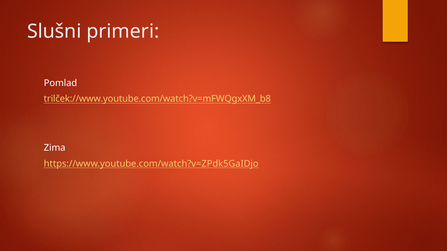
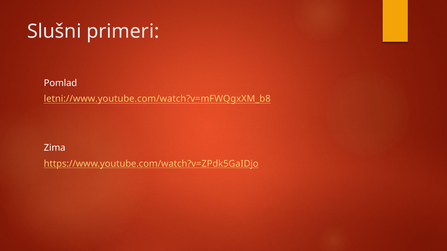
trilček://www.youtube.com/watch?v=mFWQgxXM_b8: trilček://www.youtube.com/watch?v=mFWQgxXM_b8 -> letni://www.youtube.com/watch?v=mFWQgxXM_b8 (157, 99)
